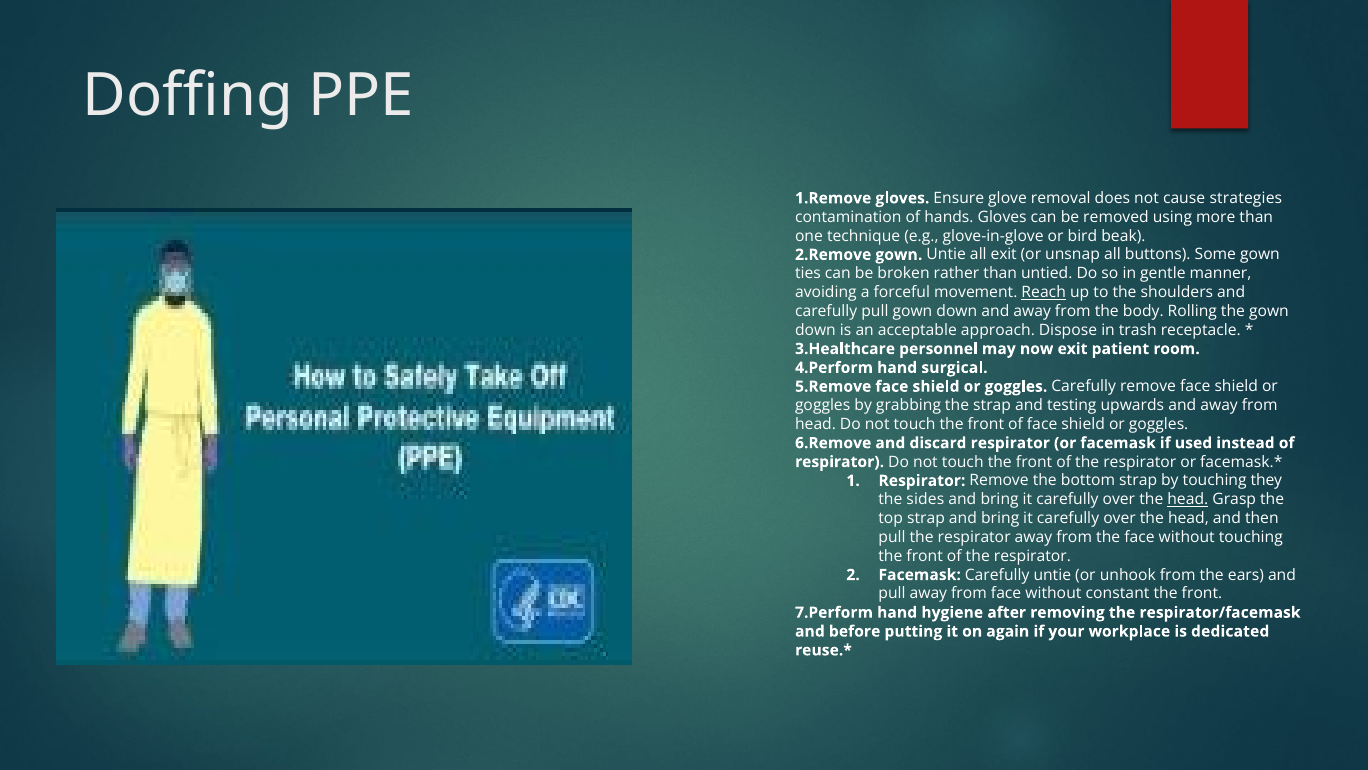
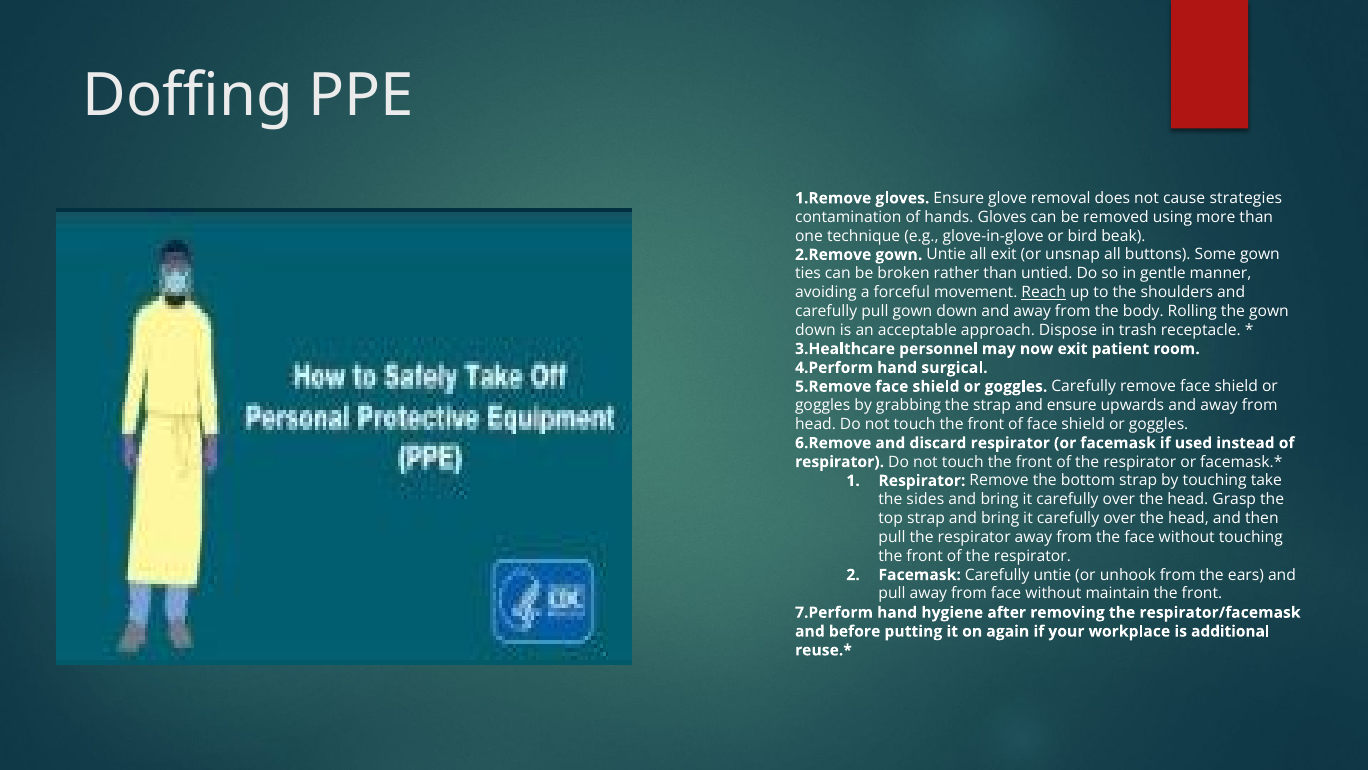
and testing: testing -> ensure (1072, 405)
they: they -> take (1266, 480)
head underline: present -> none (1188, 499)
constant: constant -> maintain (1118, 593)
dedicated: dedicated -> additional (1230, 631)
